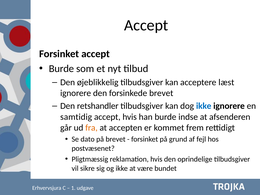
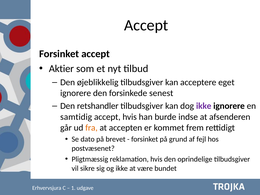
Burde: Burde -> Aktier (61, 69)
læst: læst -> eget (226, 82)
forsinkede brevet: brevet -> senest (161, 93)
ikke colour: blue -> purple (204, 106)
